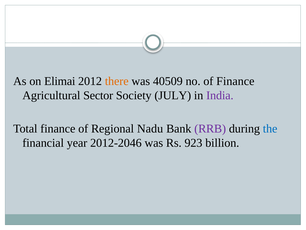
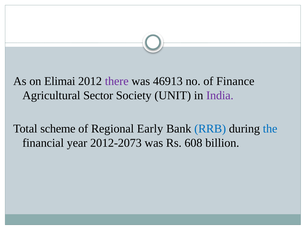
there colour: orange -> purple (117, 81)
40509: 40509 -> 46913 (168, 81)
JULY: JULY -> UNIT (173, 95)
Total finance: finance -> scheme (58, 128)
Nadu: Nadu -> Early (150, 128)
RRB colour: purple -> blue (210, 128)
2012-2046: 2012-2046 -> 2012-2073 (116, 143)
923: 923 -> 608 (193, 143)
